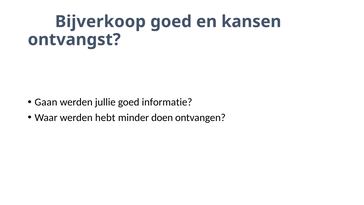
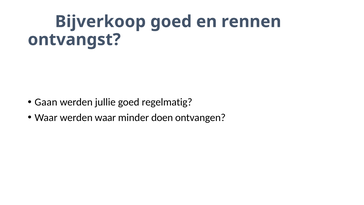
kansen: kansen -> rennen (251, 22)
informatie: informatie -> regelmatig (167, 102)
werden hebt: hebt -> waar (105, 117)
